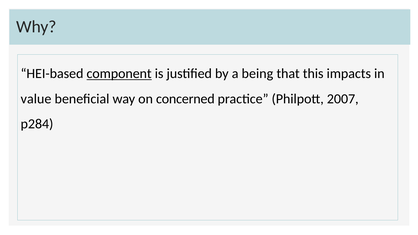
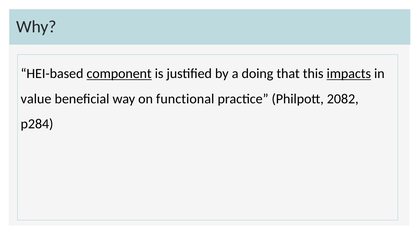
being: being -> doing (257, 74)
impacts underline: none -> present (349, 74)
concerned: concerned -> functional (185, 99)
2007: 2007 -> 2082 (343, 99)
